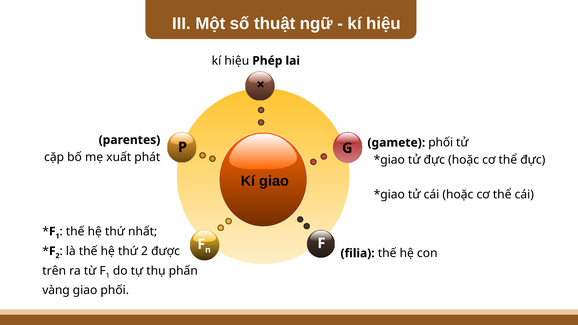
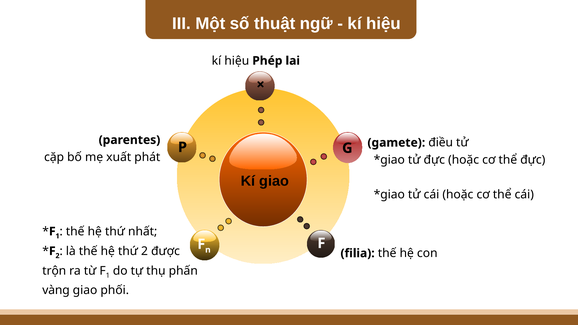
gamete phối: phối -> điều (441, 143)
trên: trên -> trộn (54, 271)
